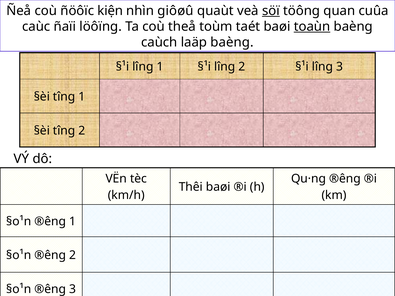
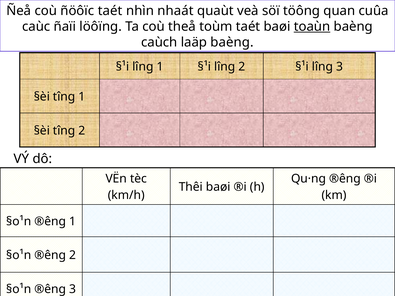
ñöôïc kiện: kiện -> taét (110, 11)
giôøû: giôøû -> nhaát (176, 11)
söï underline: present -> none (271, 11)
